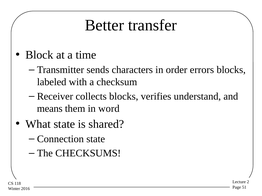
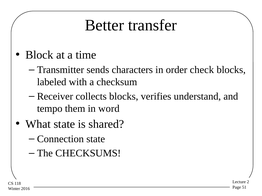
errors: errors -> check (202, 70)
means: means -> tempo (50, 109)
